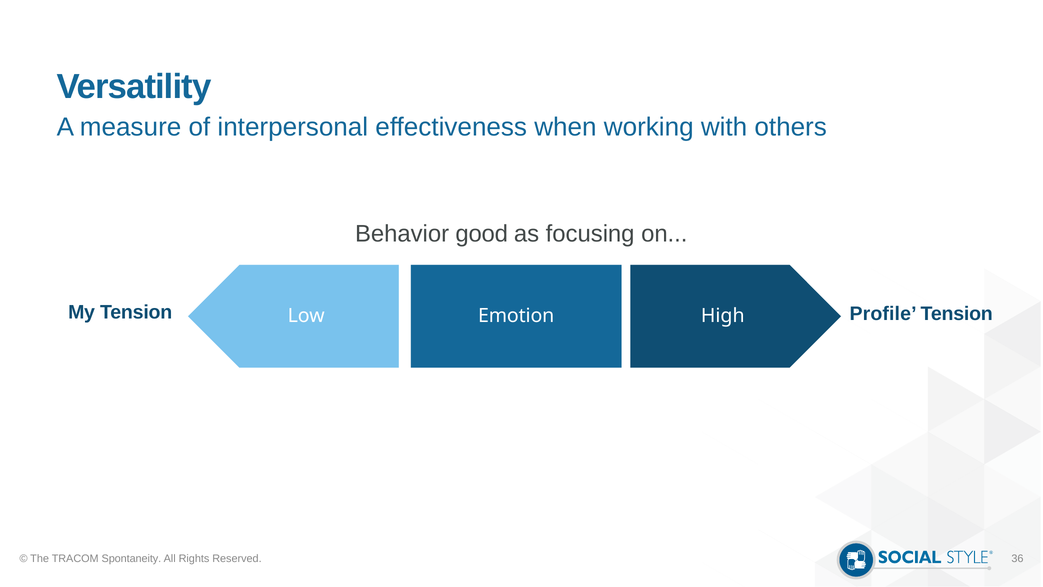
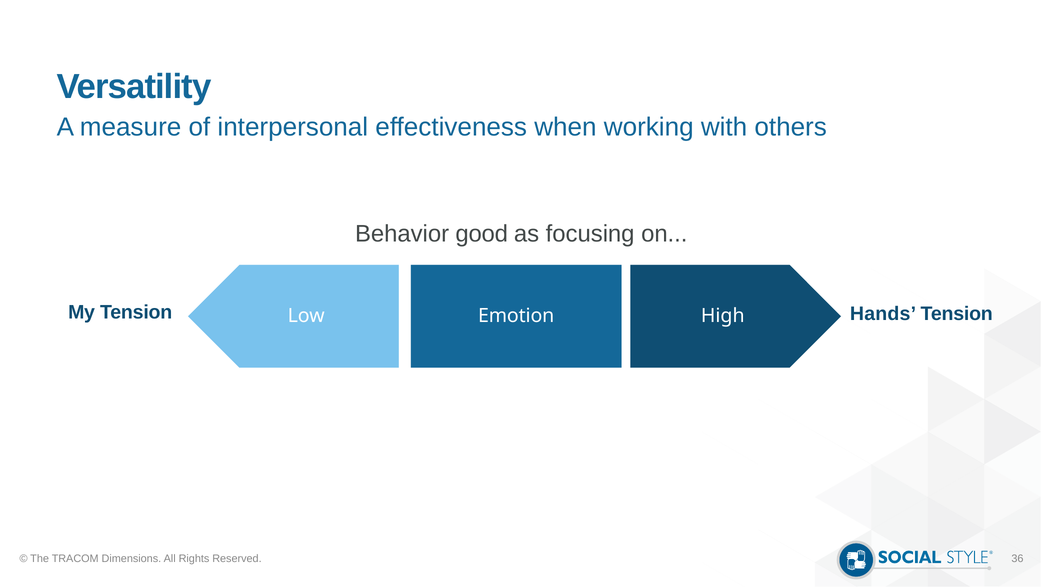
Profile: Profile -> Hands (883, 314)
Spontaneity: Spontaneity -> Dimensions (131, 558)
